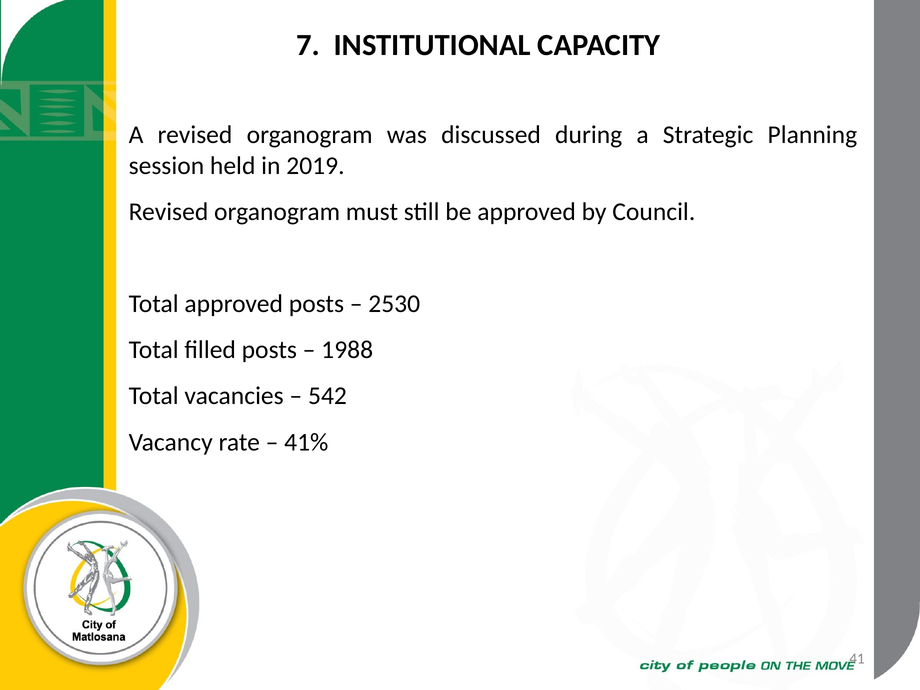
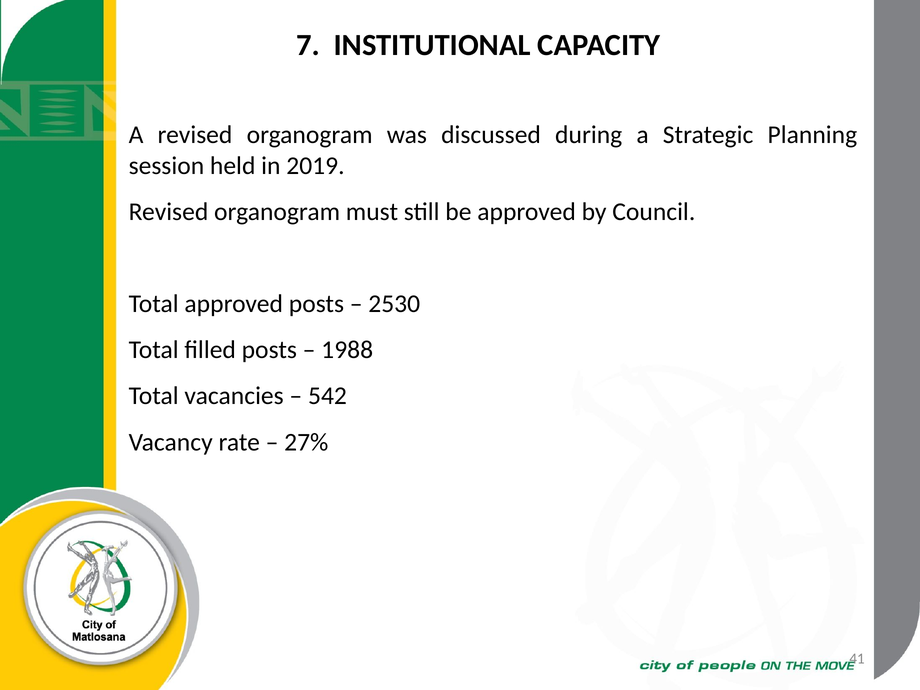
41%: 41% -> 27% (306, 442)
